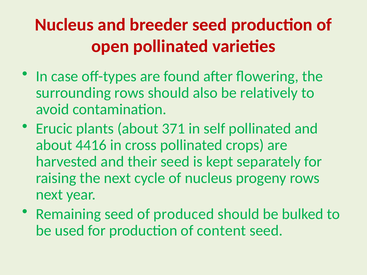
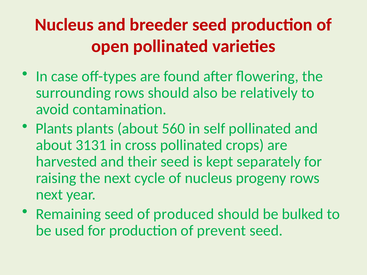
Erucic: Erucic -> Plants (54, 129)
371: 371 -> 560 (173, 129)
4416: 4416 -> 3131 (91, 145)
content: content -> prevent (221, 231)
